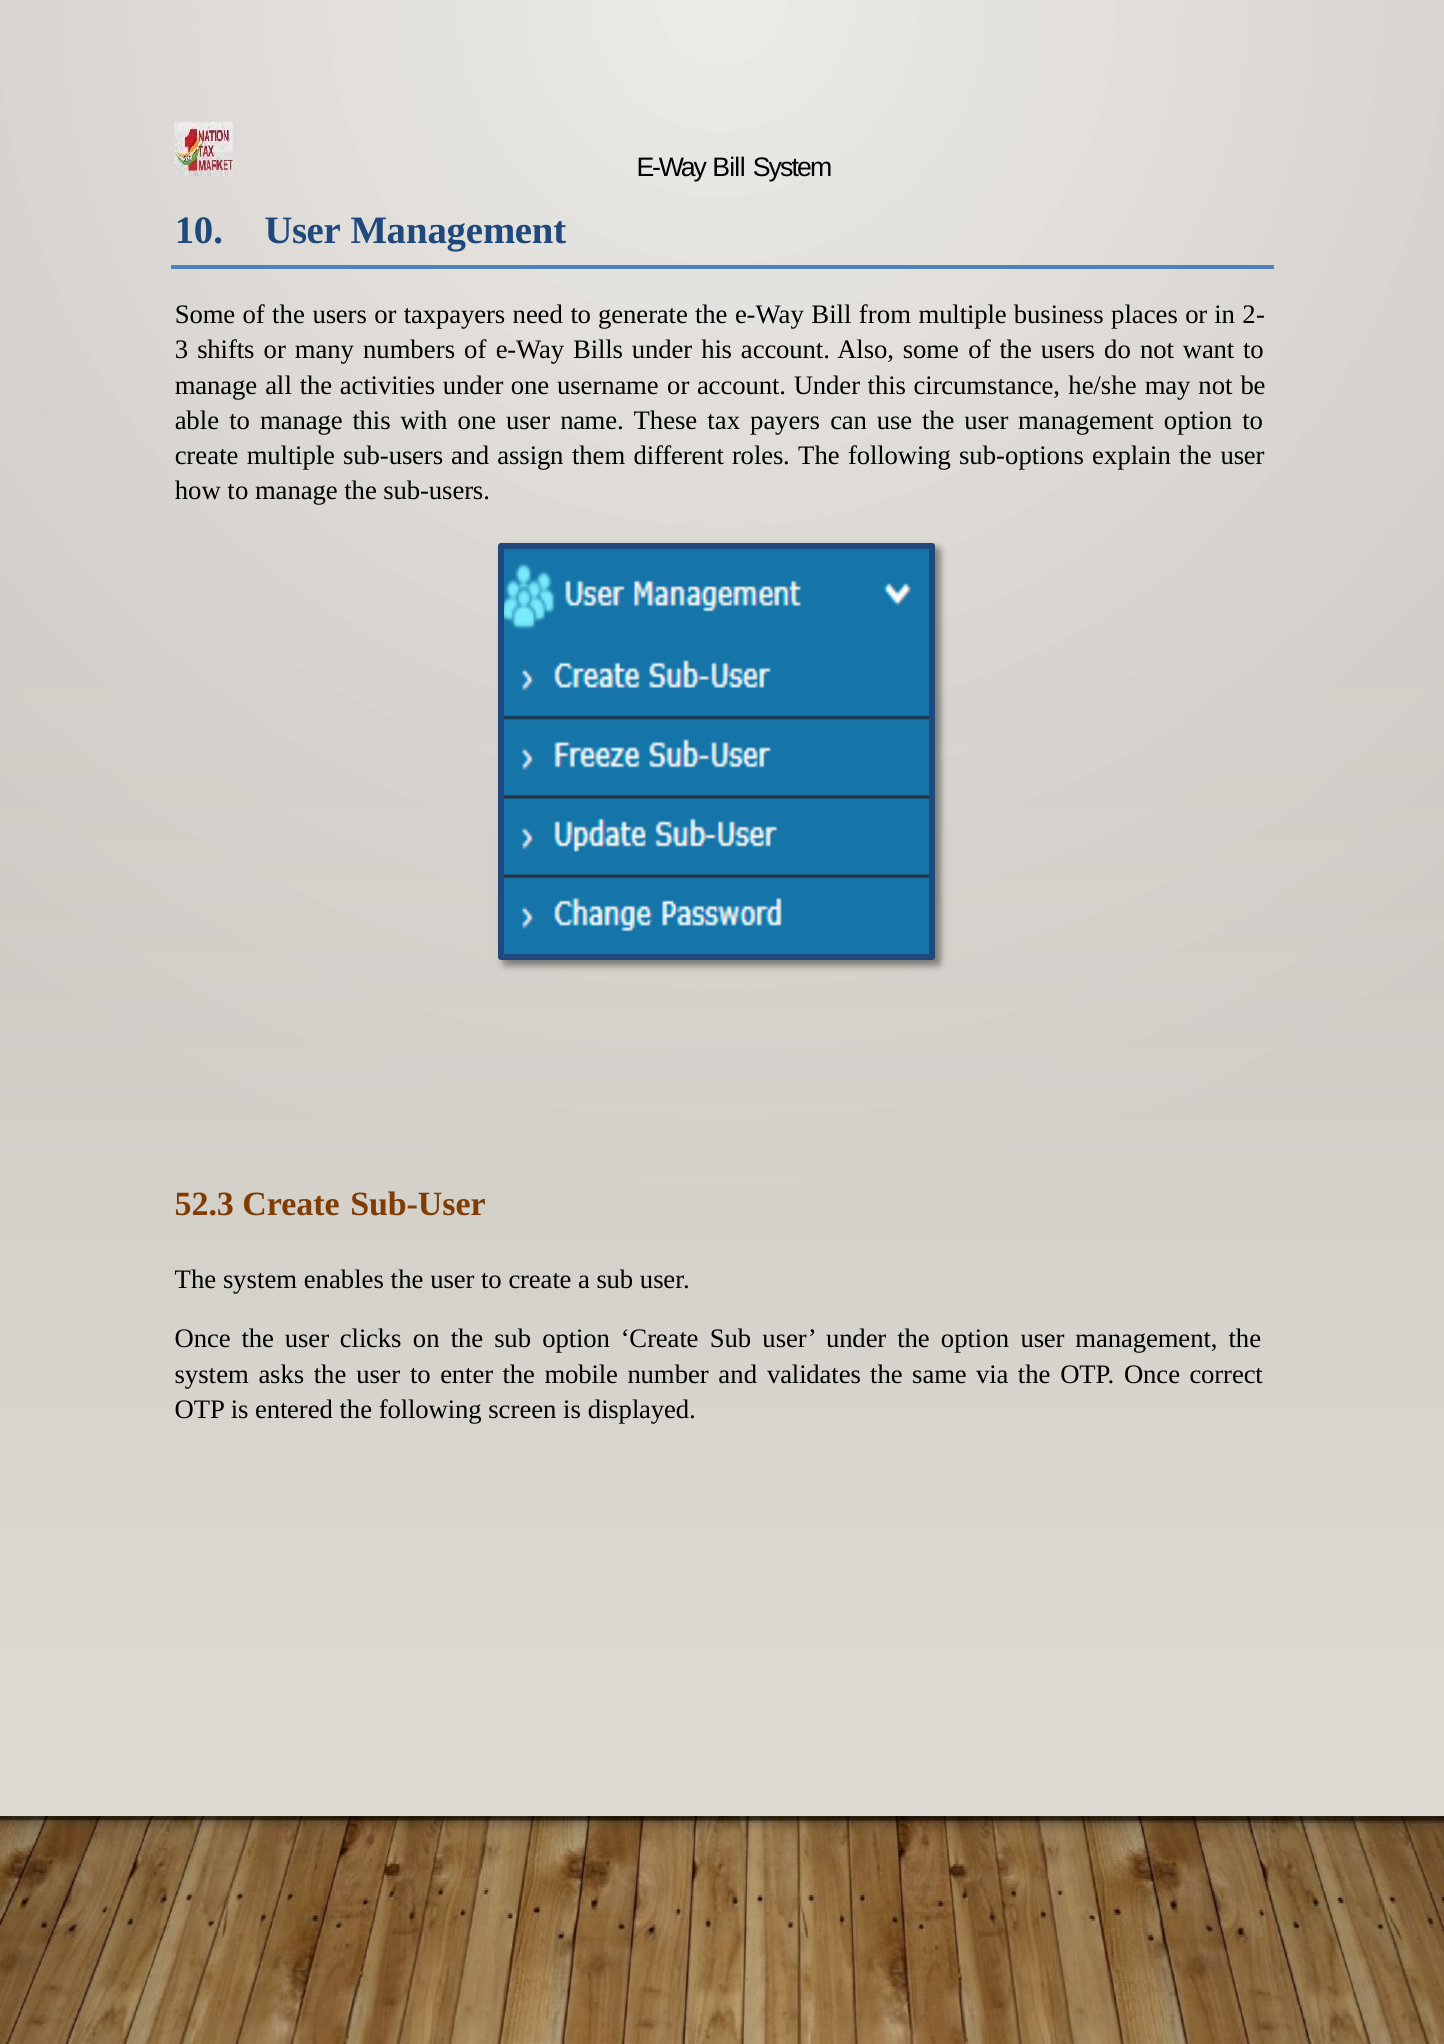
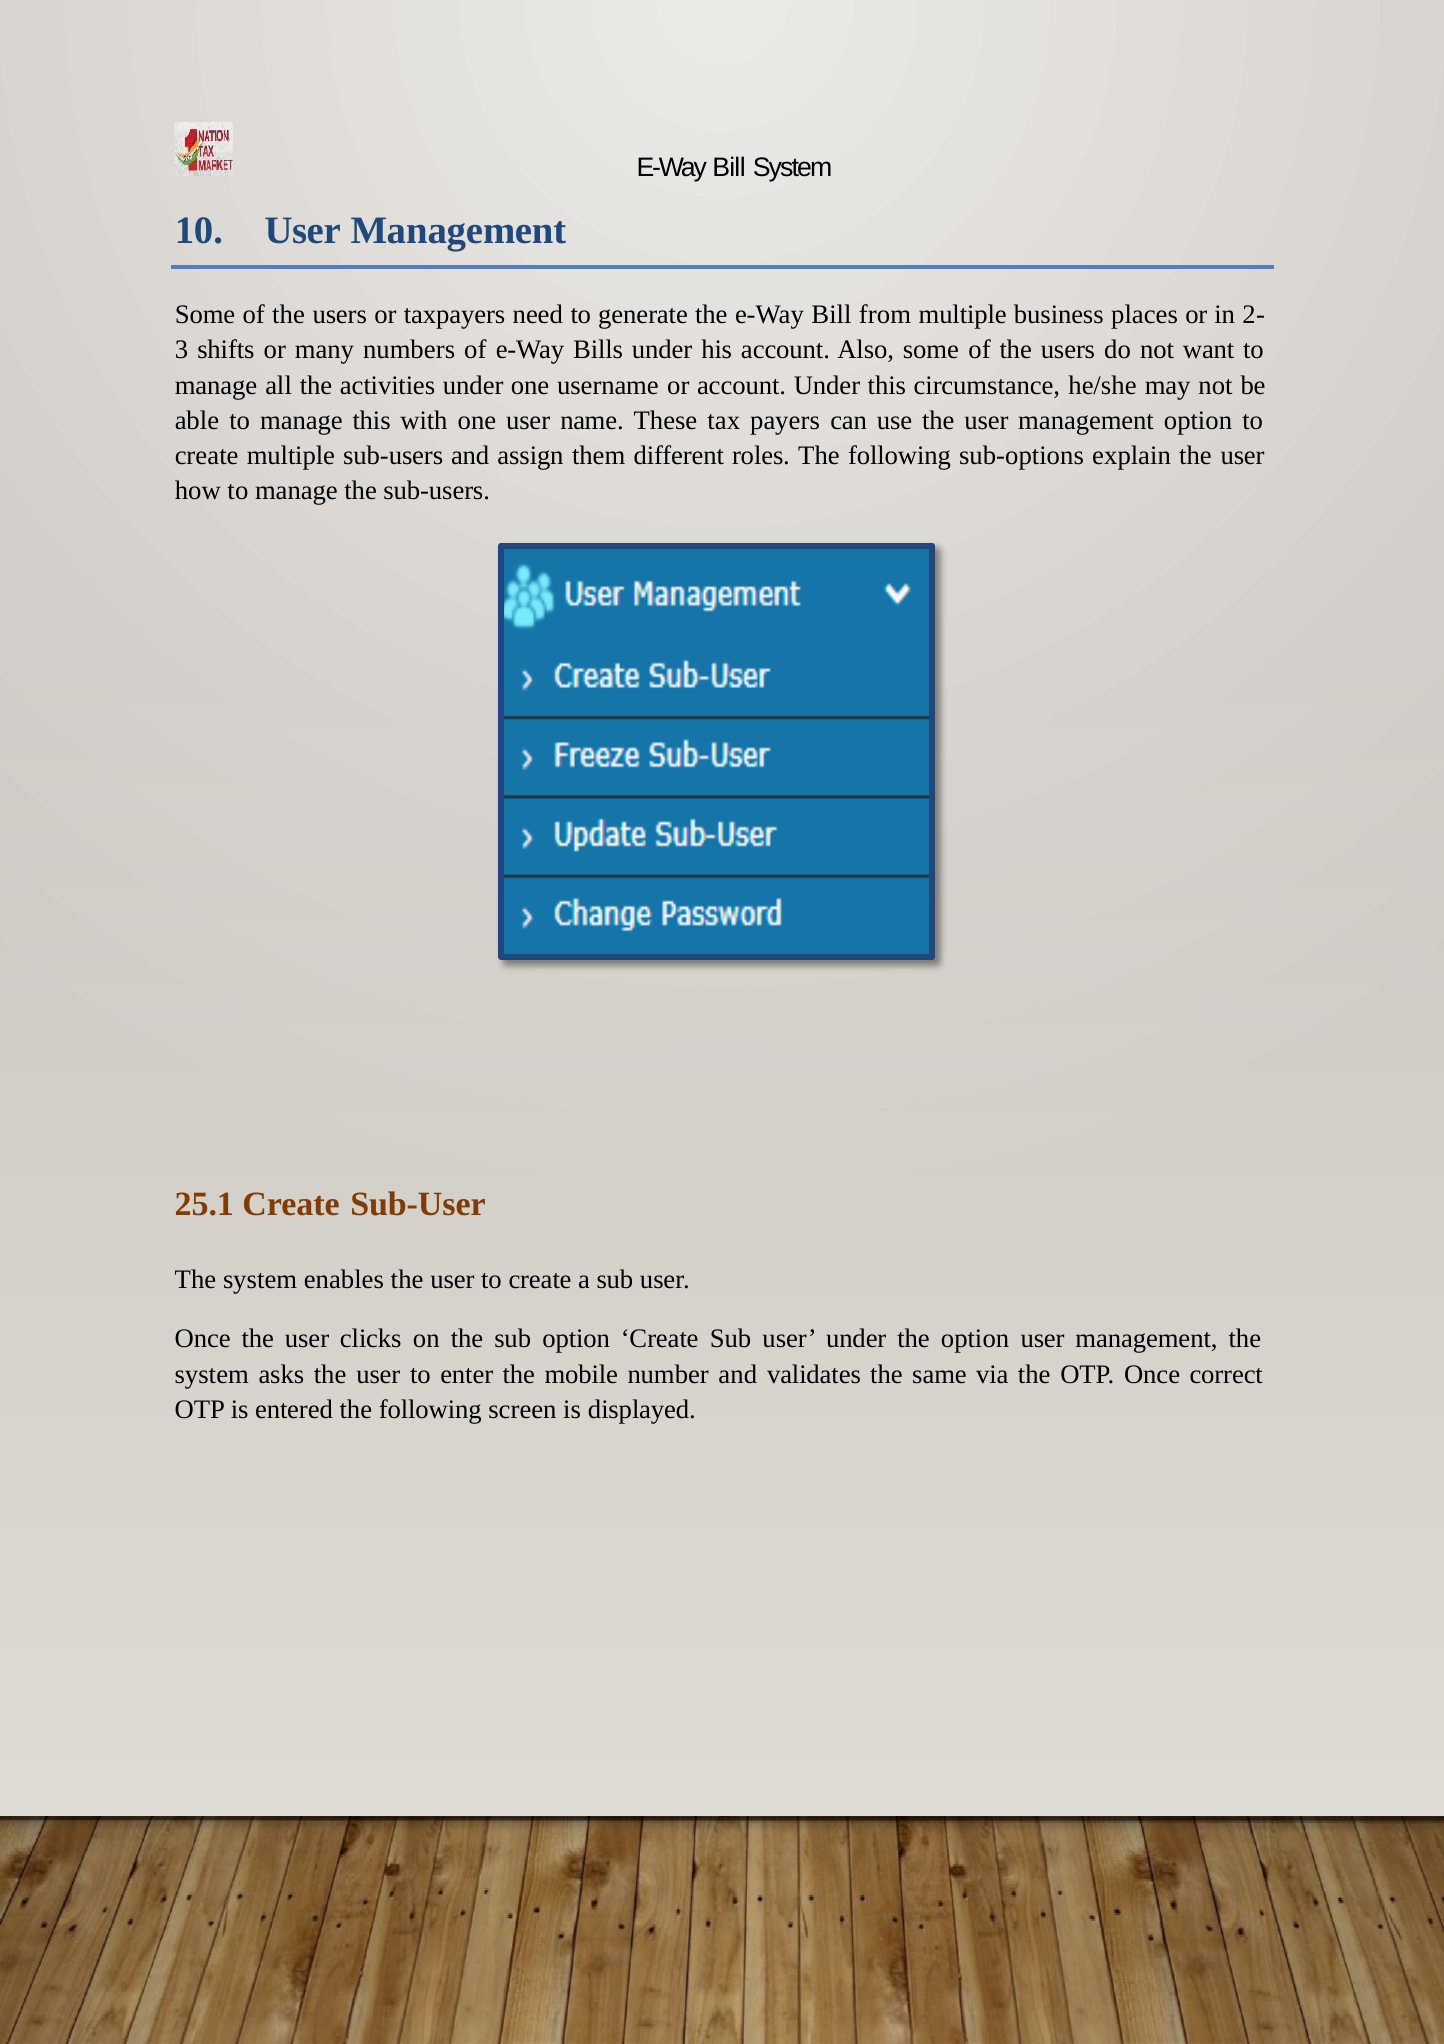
52.3: 52.3 -> 25.1 (204, 1204)
